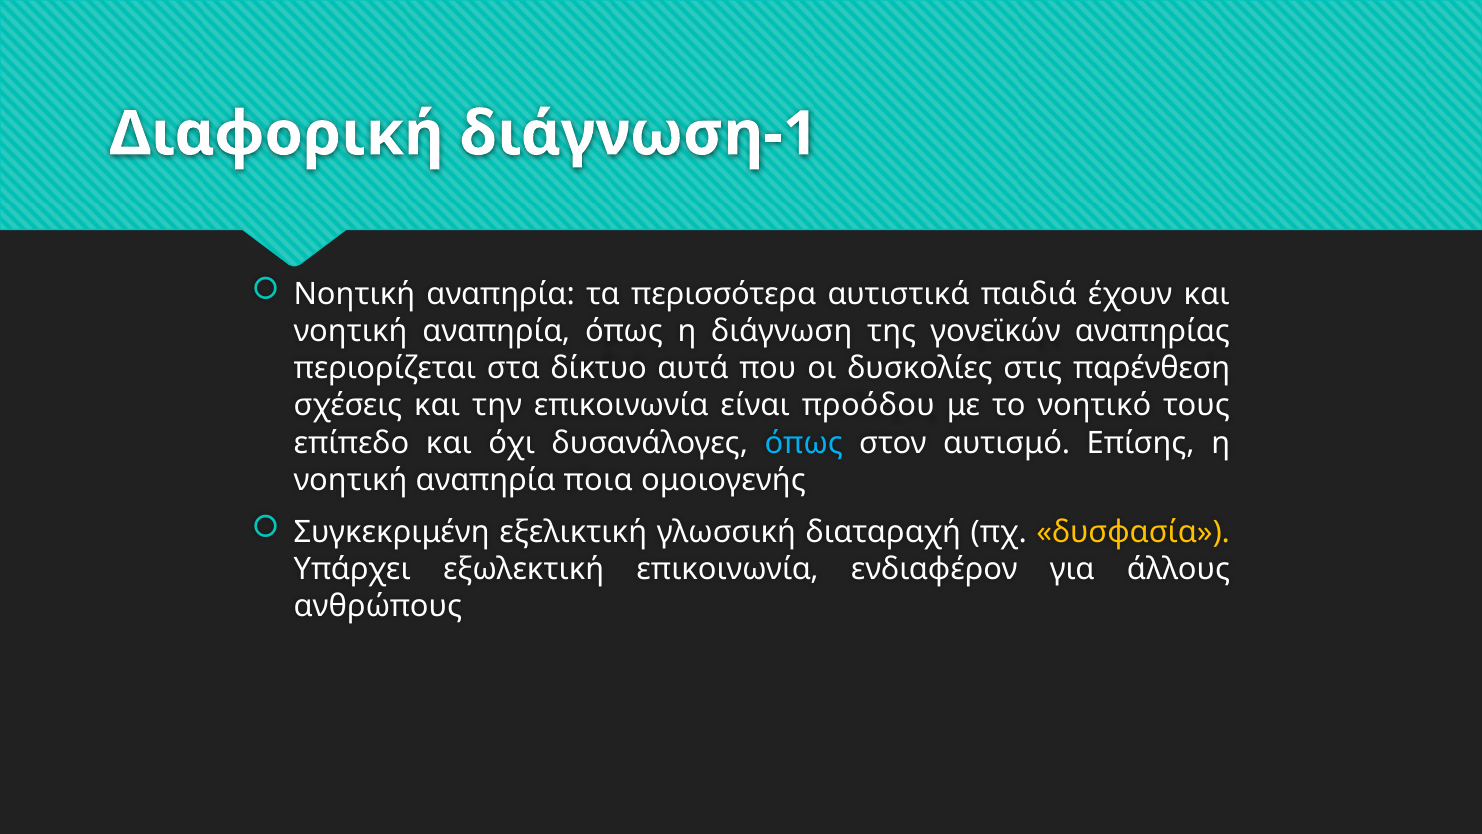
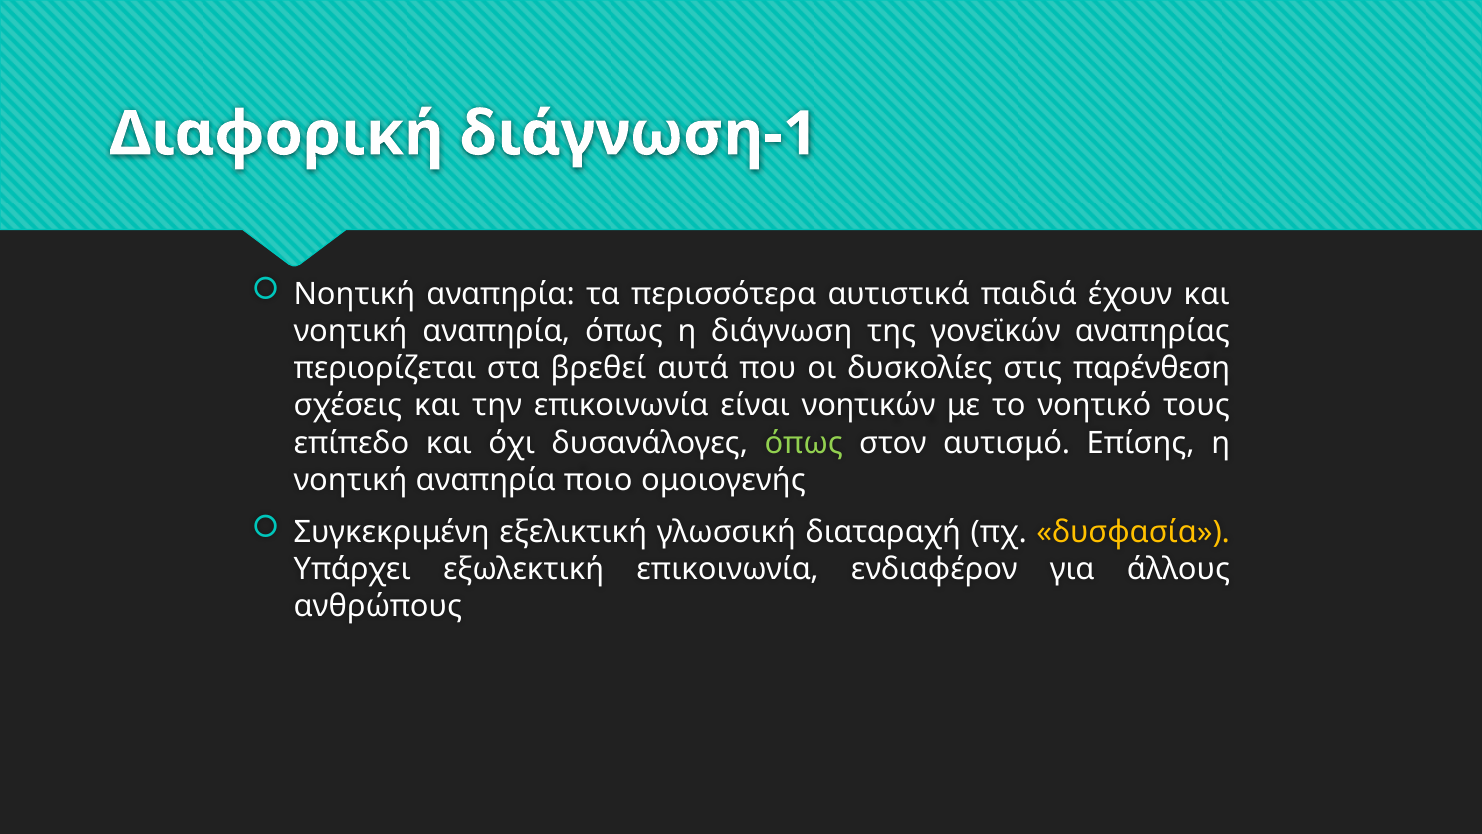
δίκτυο: δίκτυο -> βρεθεί (599, 369)
προόδου: προόδου -> νοητικών (869, 406)
όπως colour: light blue -> light green (804, 443)
ποια: ποια -> ποιο (598, 480)
